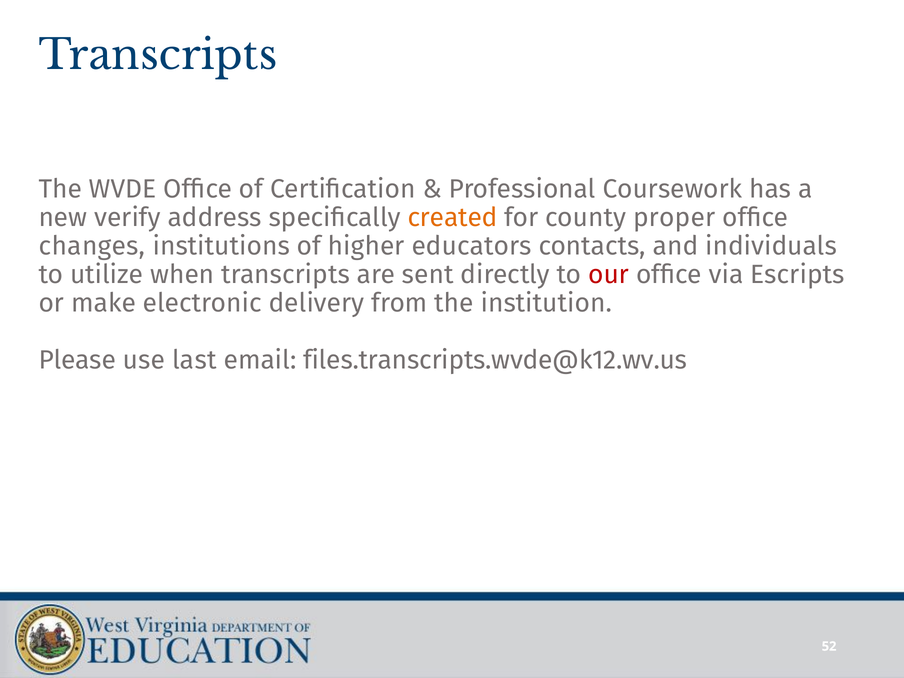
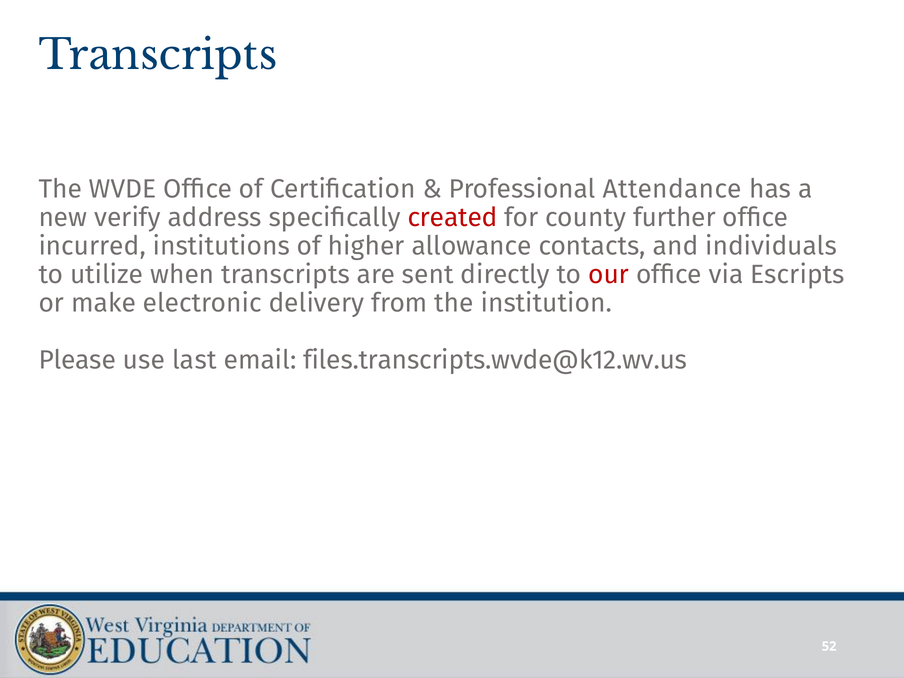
Coursework: Coursework -> Attendance (672, 189)
created colour: orange -> red (453, 217)
proper: proper -> further (674, 217)
changes: changes -> incurred (92, 246)
educators: educators -> allowance (472, 246)
